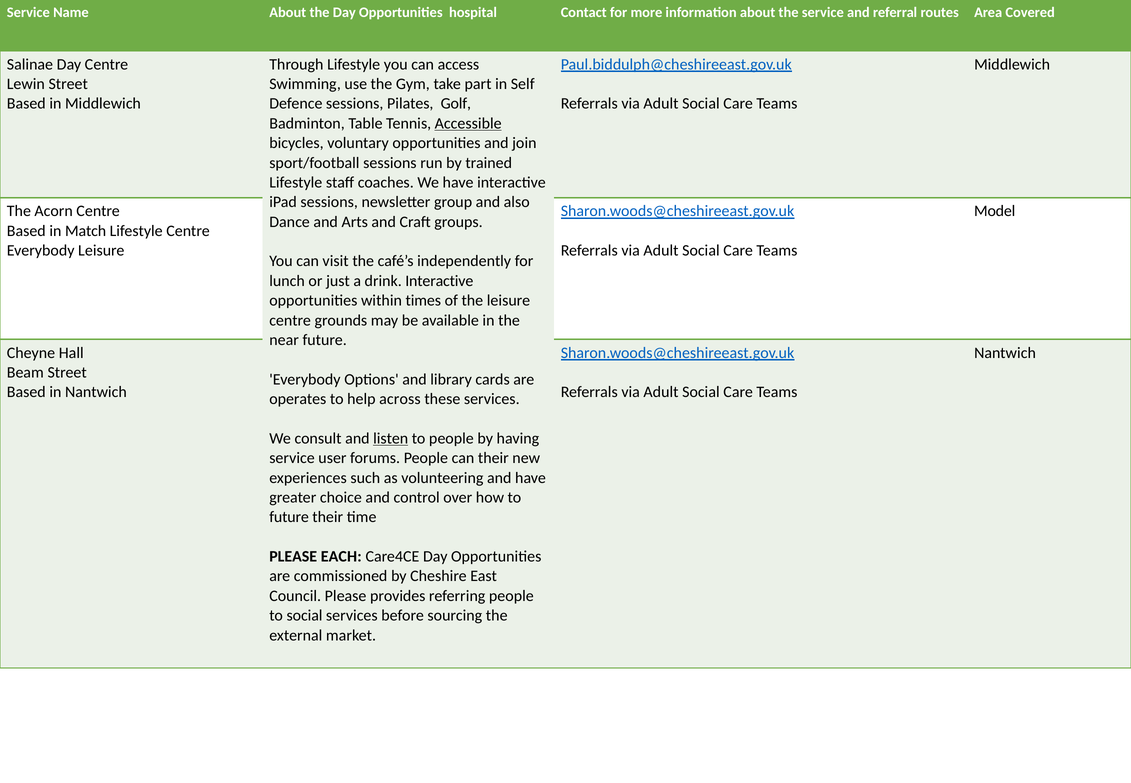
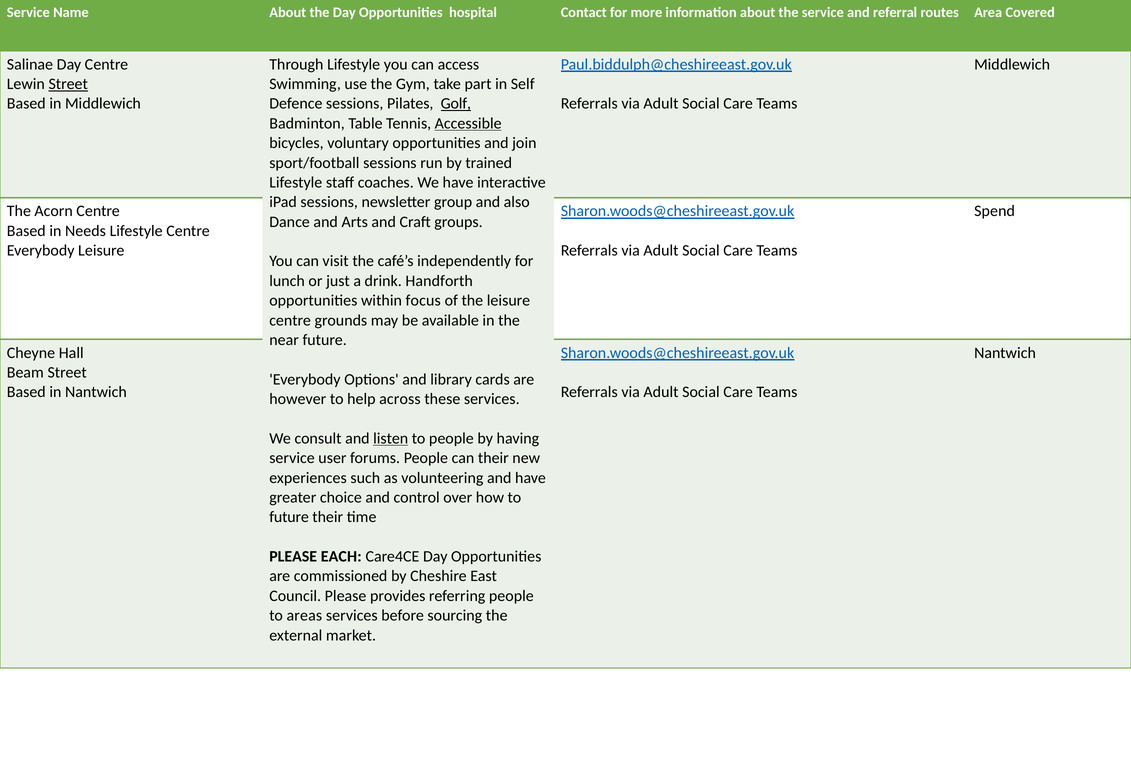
Street underline: none -> present (68, 84)
Golf underline: none -> present (456, 104)
Model: Model -> Spend (995, 211)
Match: Match -> Needs (85, 231)
drink Interactive: Interactive -> Handforth (439, 281)
times: times -> focus (423, 301)
operates: operates -> however (298, 399)
to social: social -> areas (304, 616)
